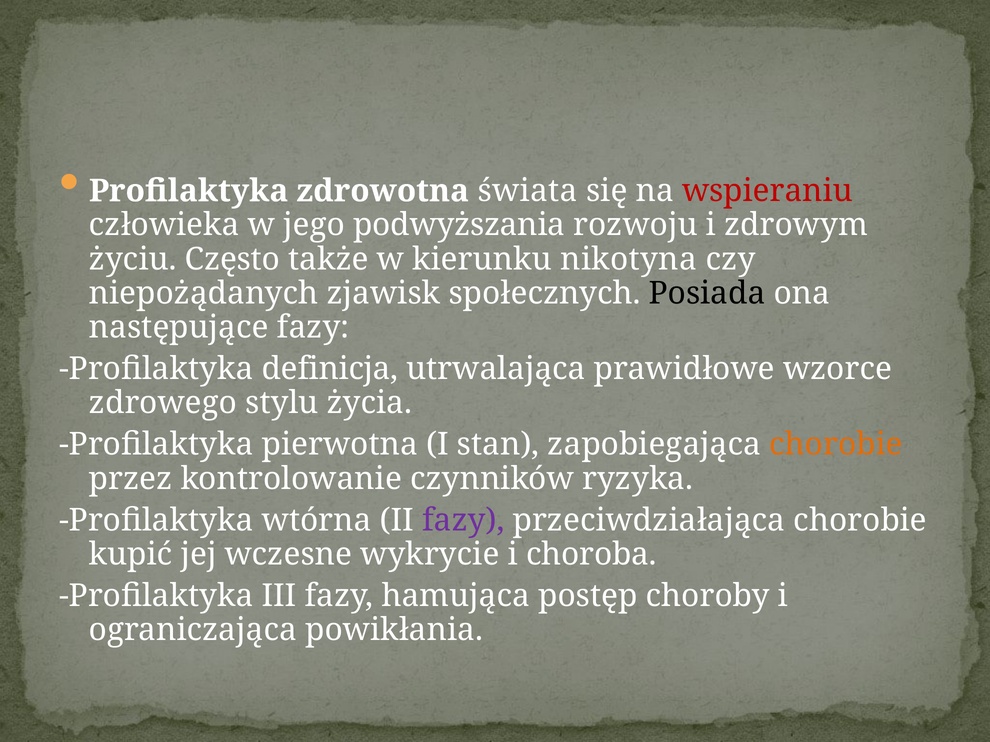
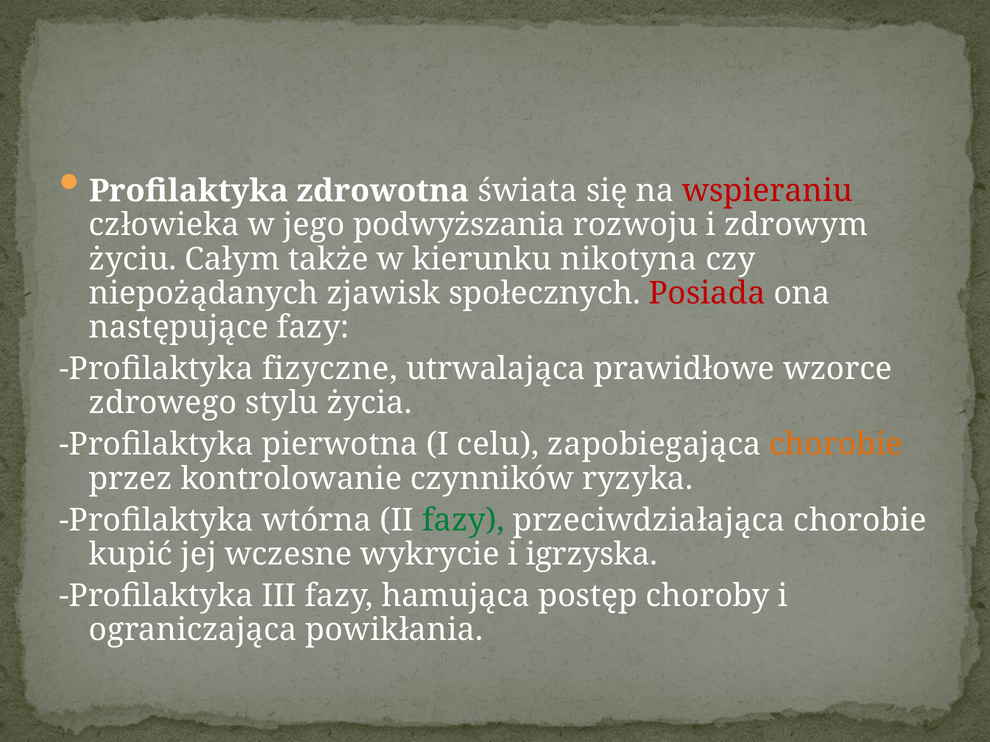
Często: Często -> Całym (232, 259)
Posiada colour: black -> red (707, 293)
definicja: definicja -> fizyczne (330, 369)
stan: stan -> celu (498, 445)
fazy colour: purple -> green (463, 521)
choroba: choroba -> igrzyska (591, 555)
